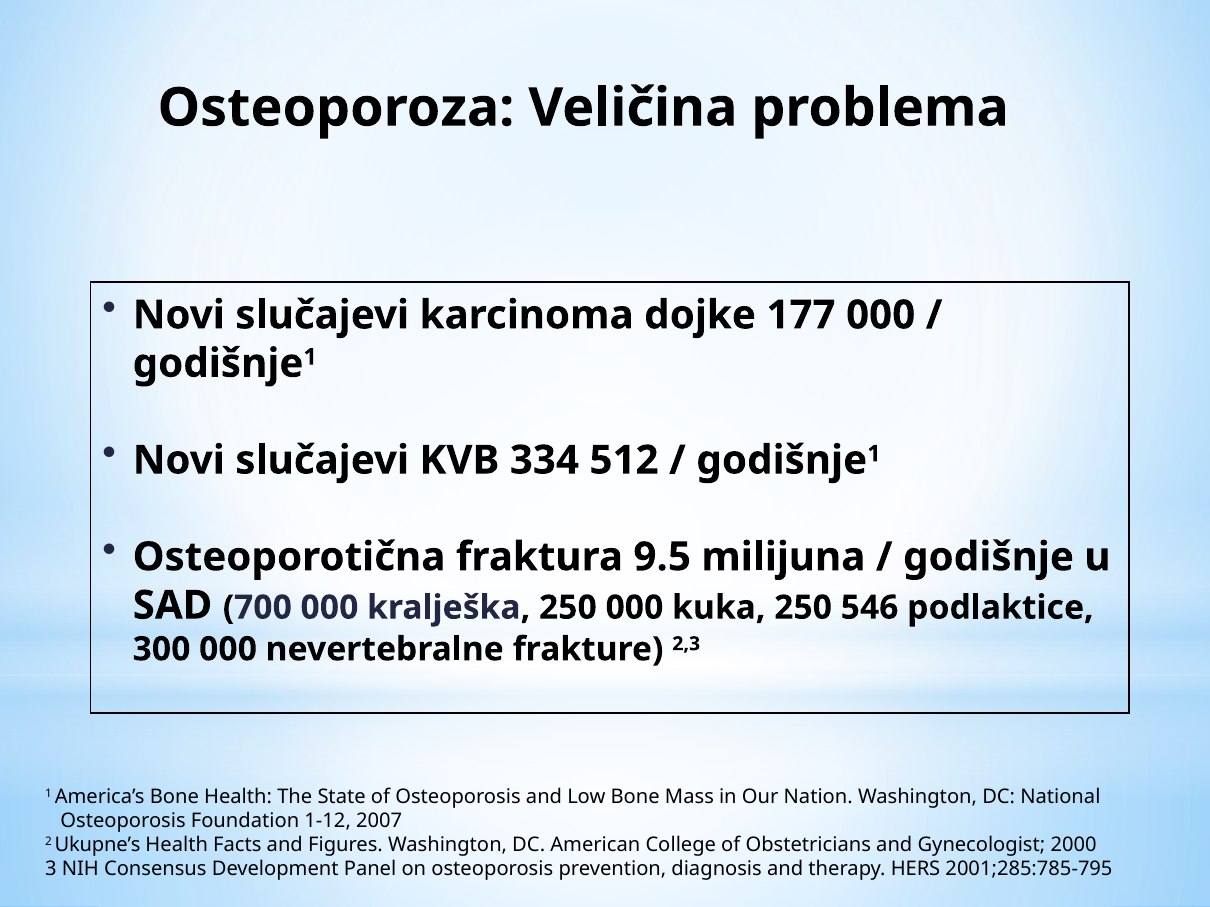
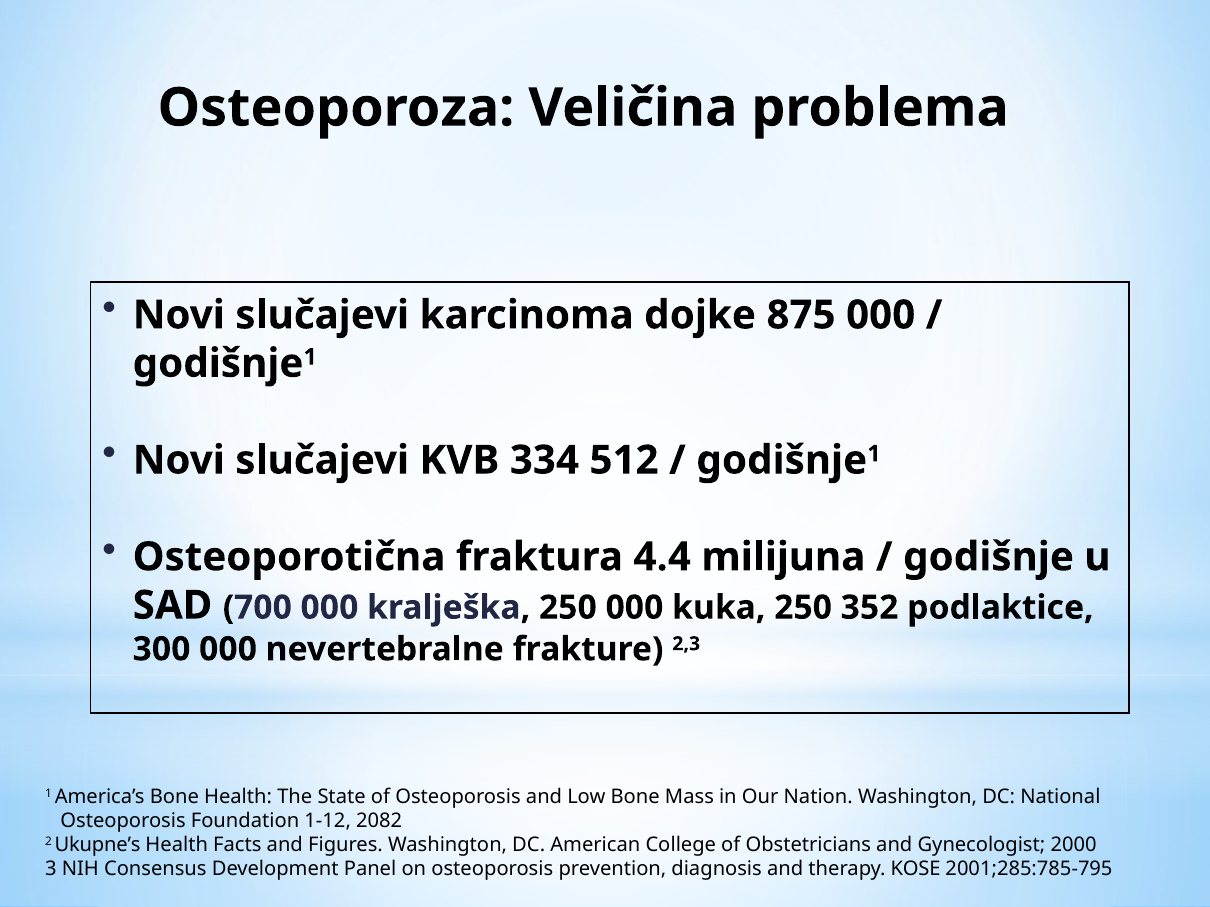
177: 177 -> 875 (801, 315)
9.5: 9.5 -> 4.4 (662, 557)
546: 546 -> 352 (870, 608)
2007: 2007 -> 2082 (379, 821)
HERS: HERS -> KOSE (916, 870)
